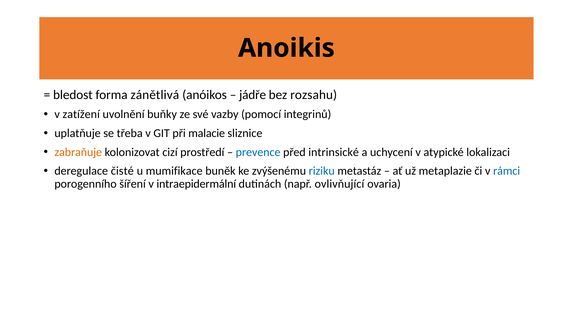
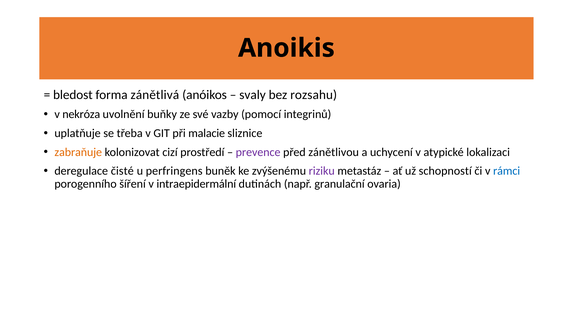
jádře: jádře -> svaly (253, 95)
zatížení: zatížení -> nekróza (81, 114)
prevence colour: blue -> purple (258, 152)
intrinsické: intrinsické -> zánětlivou (334, 152)
mumifikace: mumifikace -> perfringens (174, 171)
riziku colour: blue -> purple (322, 171)
metaplazie: metaplazie -> schopností (445, 171)
ovlivňující: ovlivňující -> granulační (340, 184)
